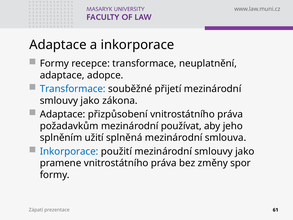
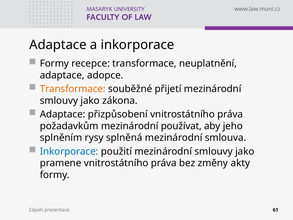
Transformace colour: blue -> orange (73, 89)
užití: užití -> rysy (94, 138)
spor: spor -> akty (240, 163)
